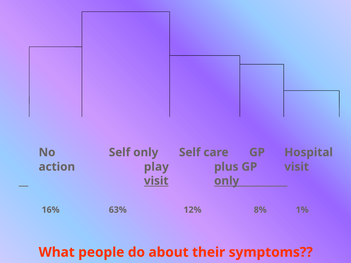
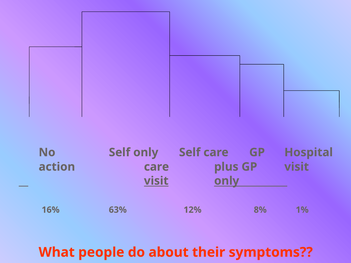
action play: play -> care (156, 167)
